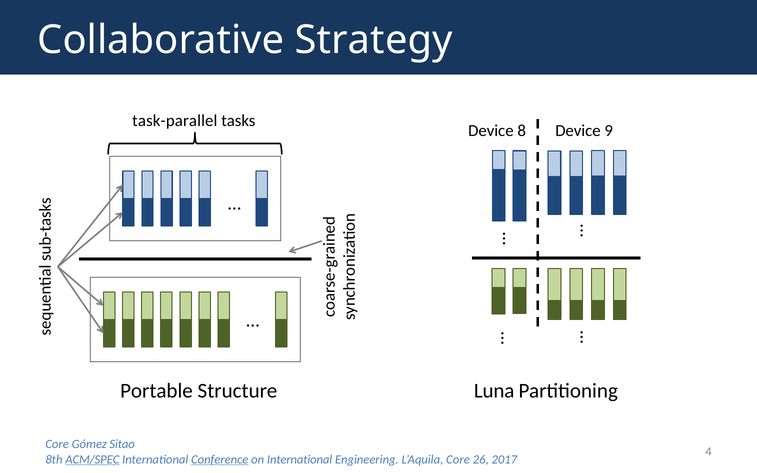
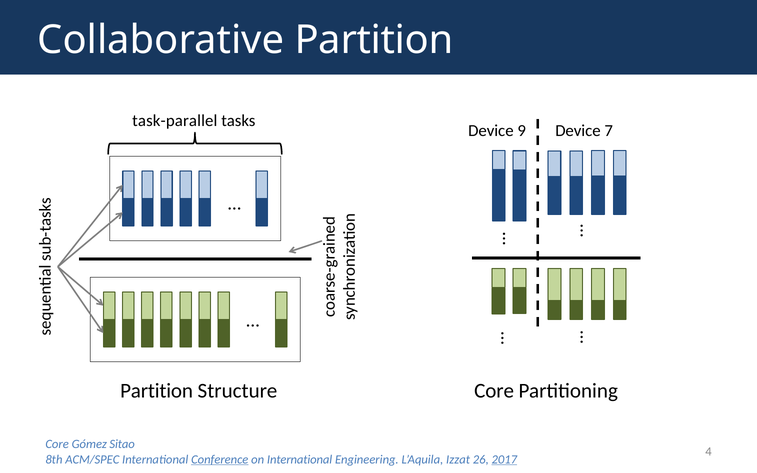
Collaborative Strategy: Strategy -> Partition (374, 40)
8: 8 -> 9 (522, 131)
9: 9 -> 7 (609, 131)
Portable: Portable -> Partition (157, 391)
Structure Luna: Luna -> Core (494, 391)
ACM/SPEC underline: present -> none (92, 460)
L’Aquila Core: Core -> Izzat (458, 460)
2017 underline: none -> present (504, 460)
